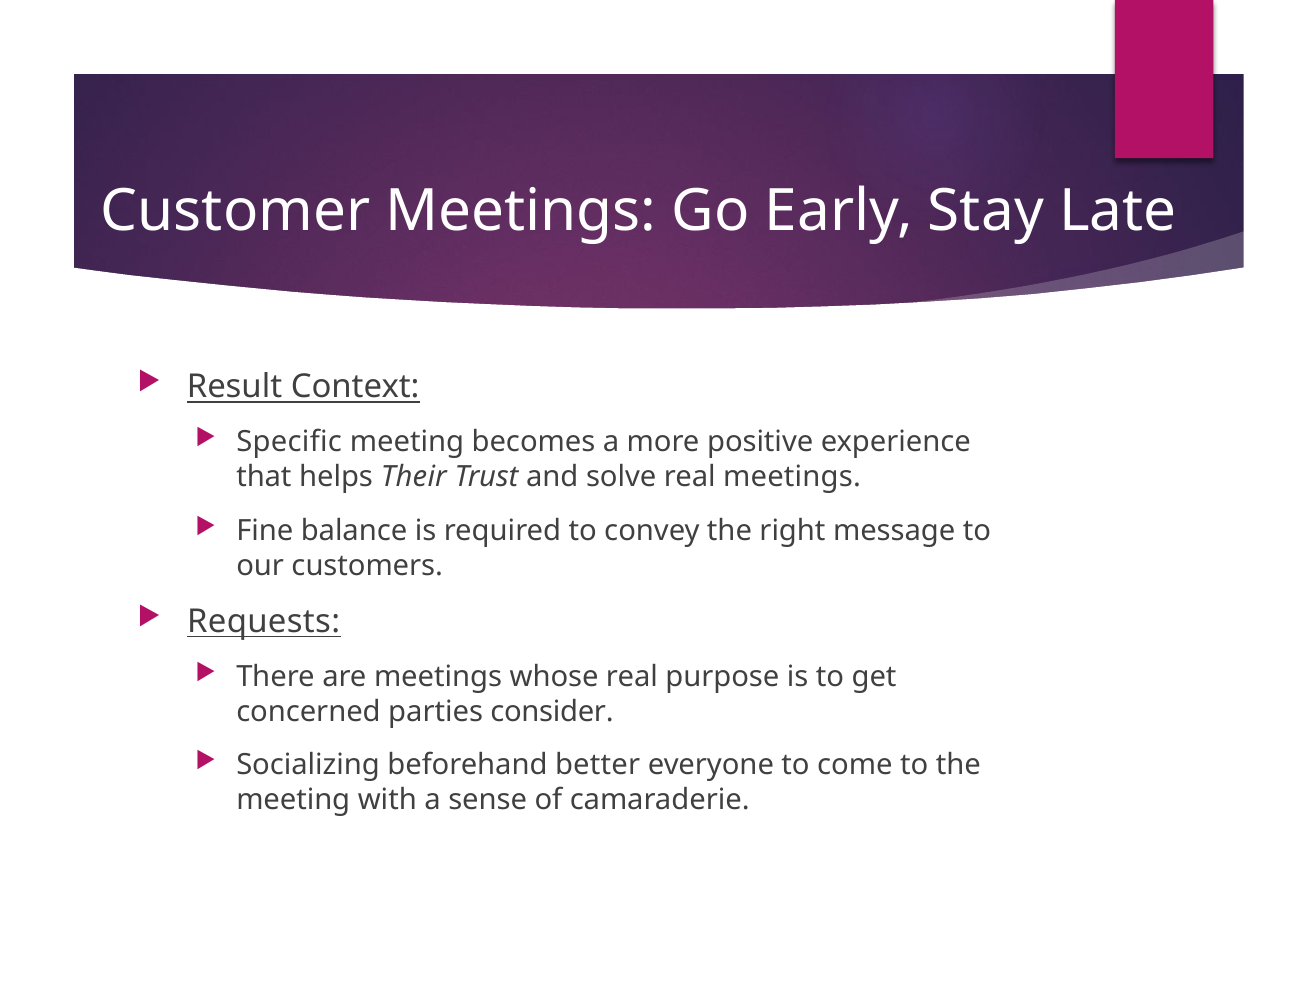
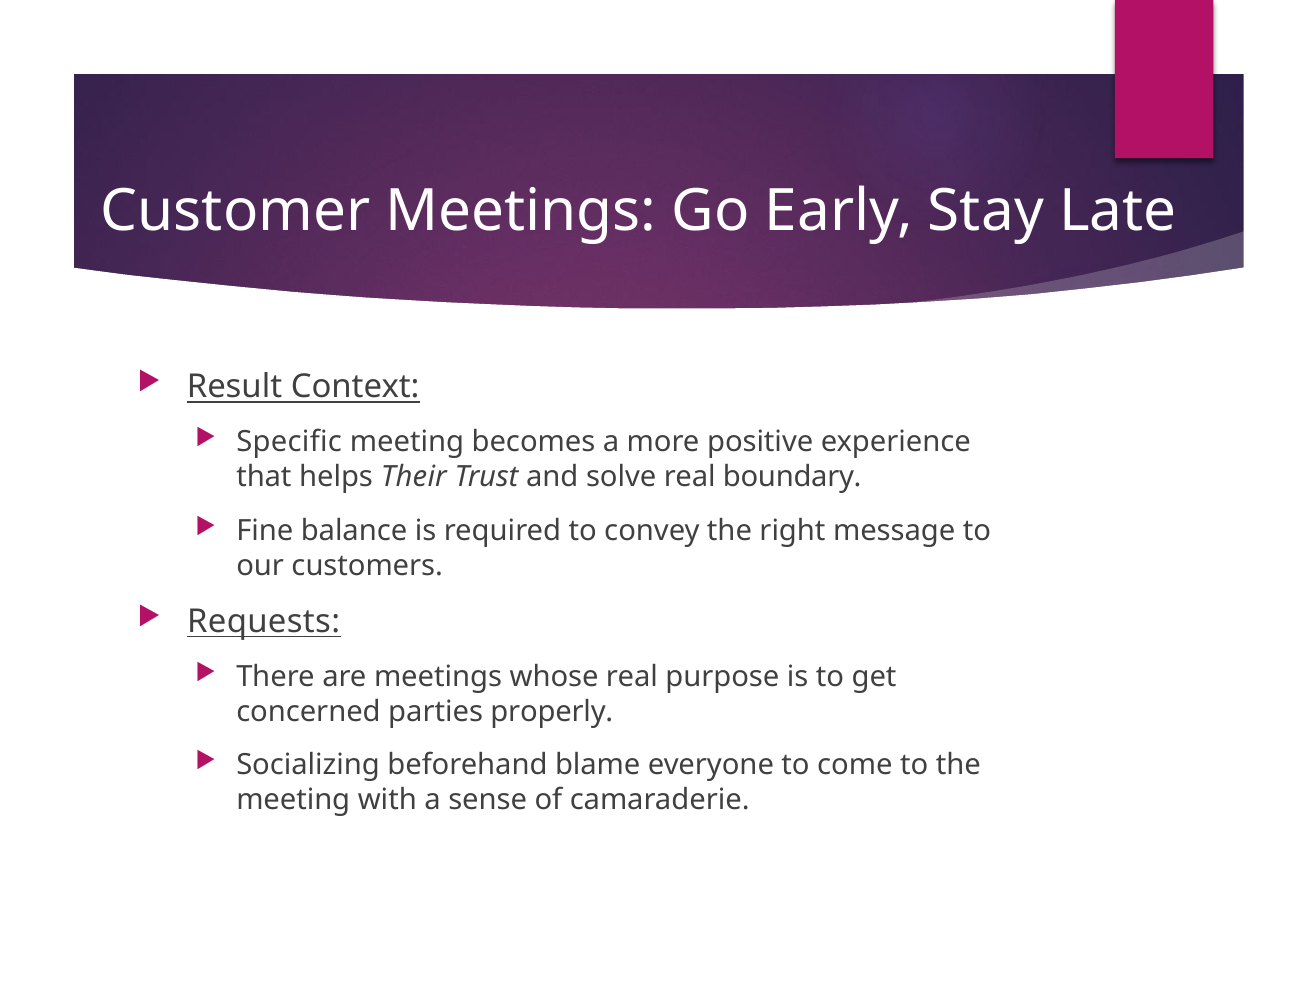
real meetings: meetings -> boundary (792, 477)
consider: consider -> properly (552, 712)
better: better -> blame (598, 765)
